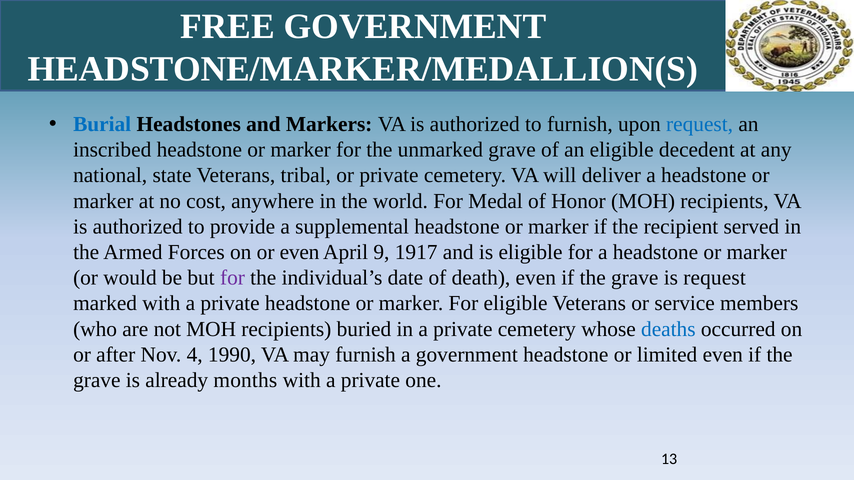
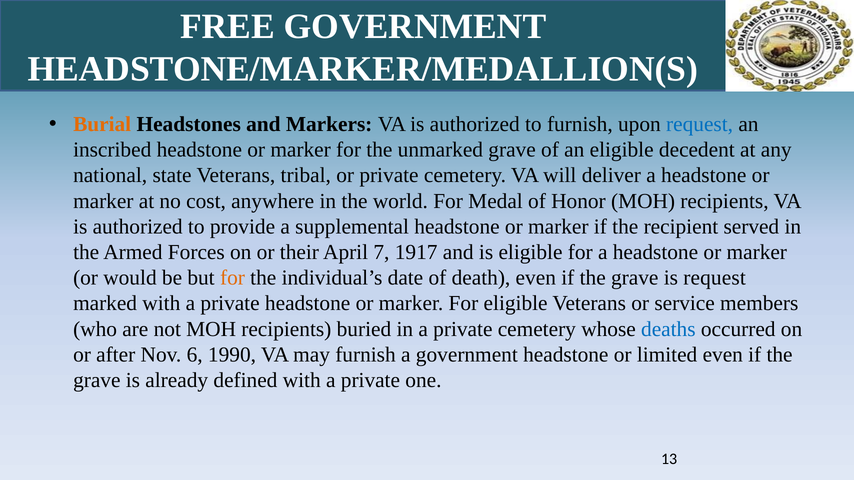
Burial colour: blue -> orange (102, 124)
or even: even -> their (299, 252)
9: 9 -> 7 (381, 252)
for colour: purple -> orange (232, 278)
4: 4 -> 6 (195, 355)
months: months -> defined (245, 380)
